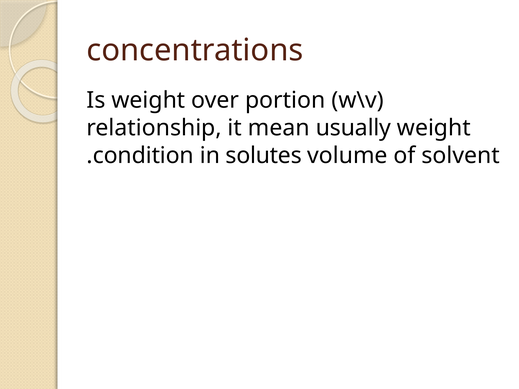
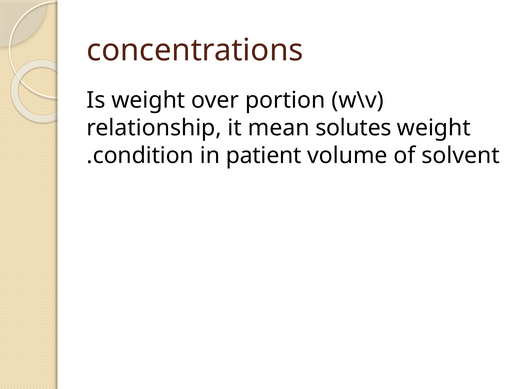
usually: usually -> solutes (353, 128)
solutes: solutes -> patient (264, 156)
